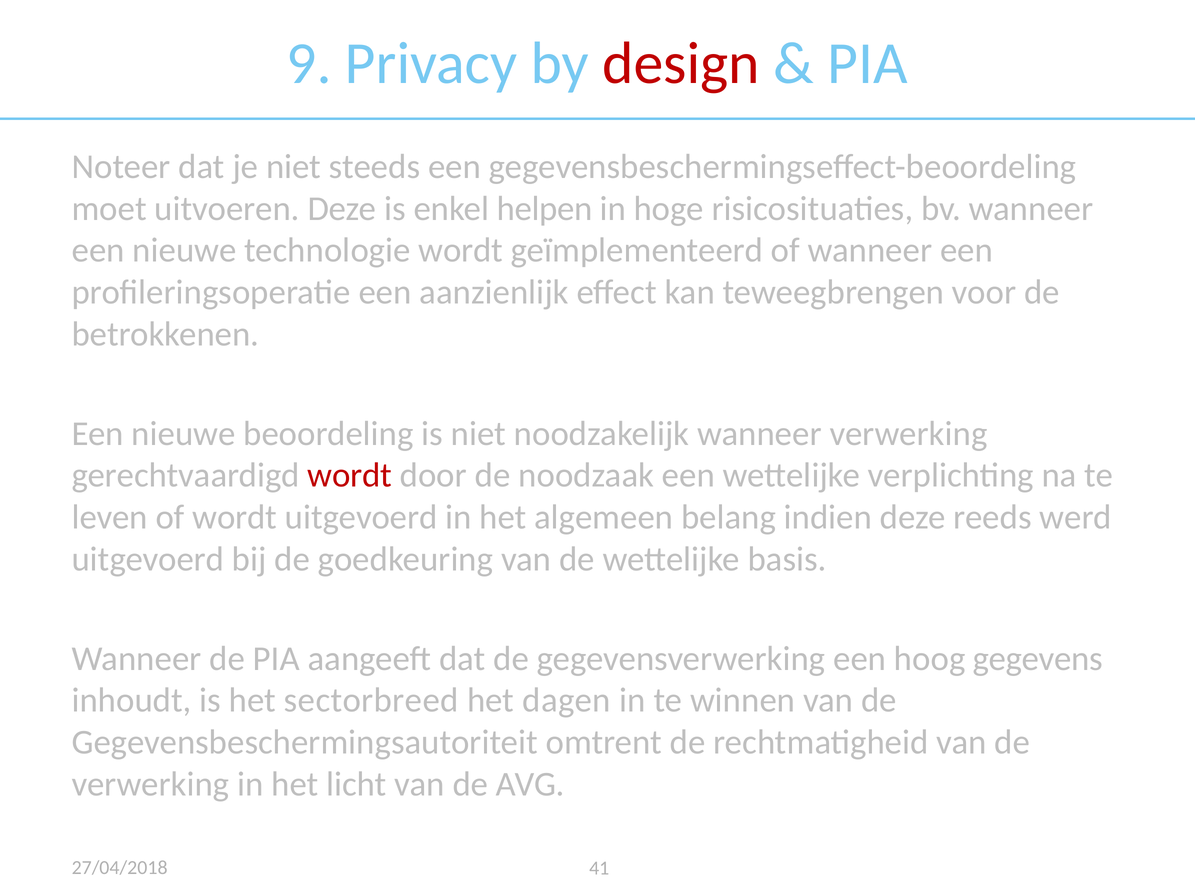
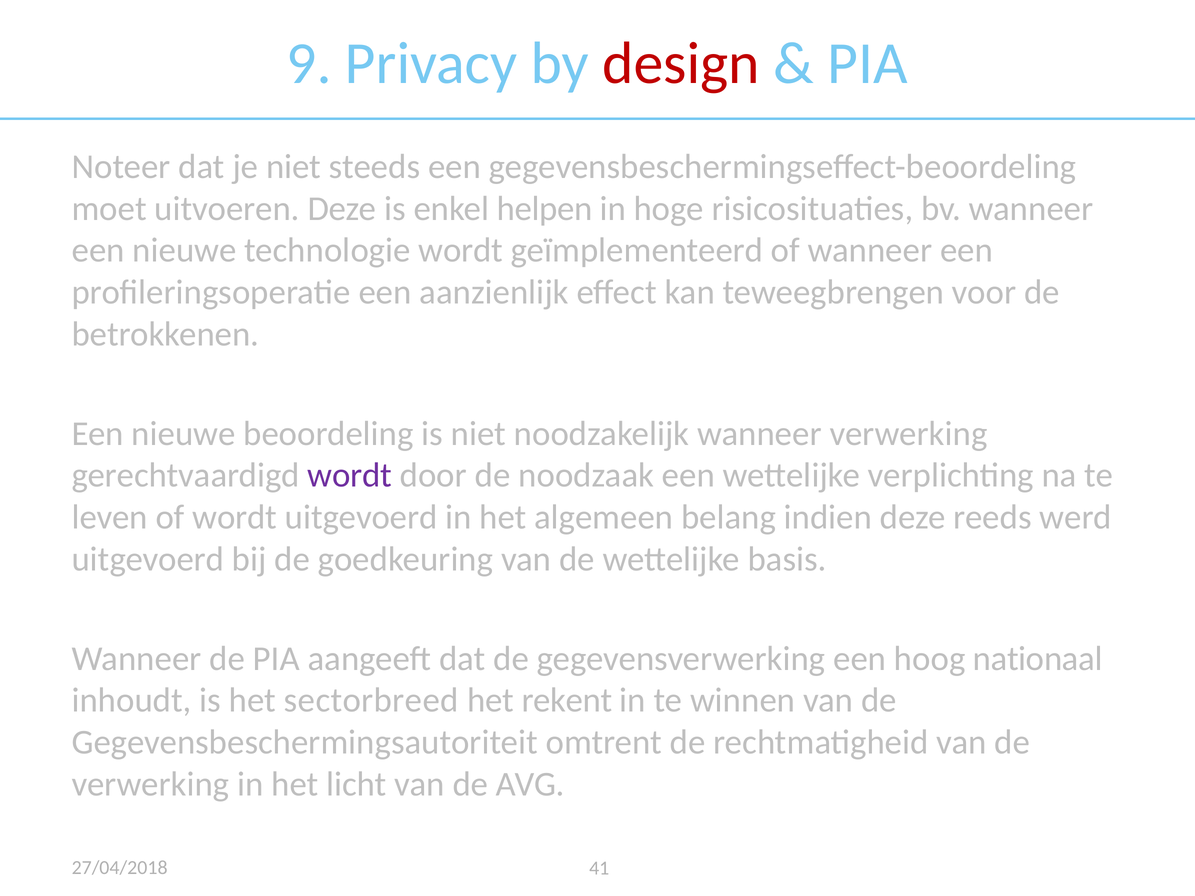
wordt colour: red -> purple (350, 476)
gegevens: gegevens -> nationaal (1038, 659)
dagen: dagen -> rekent (567, 701)
